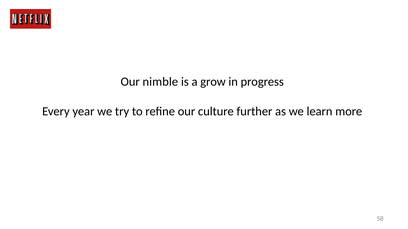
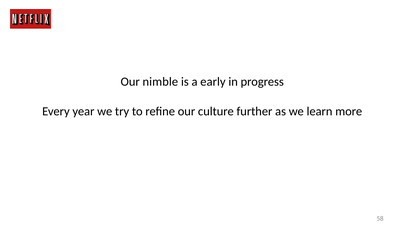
grow: grow -> early (213, 82)
